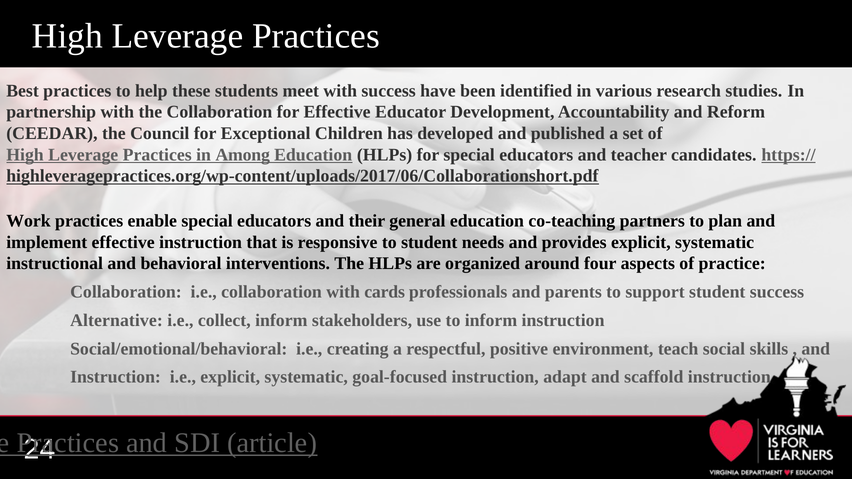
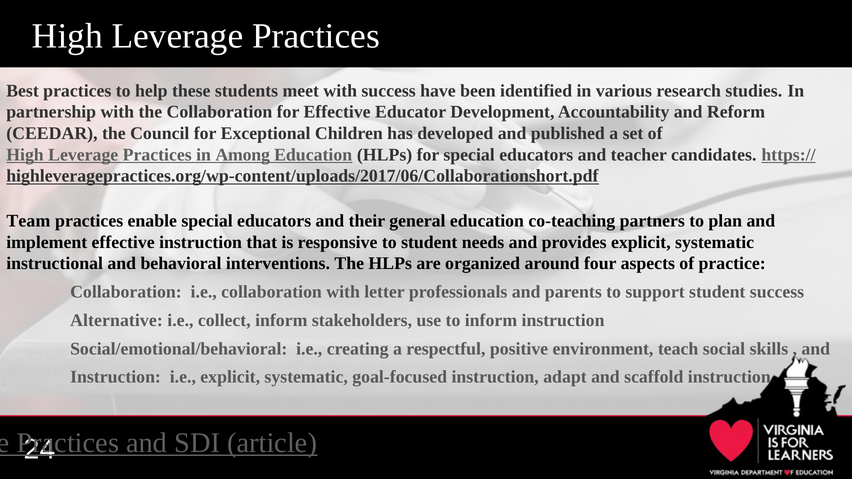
Work: Work -> Team (28, 221)
cards: cards -> letter (385, 292)
